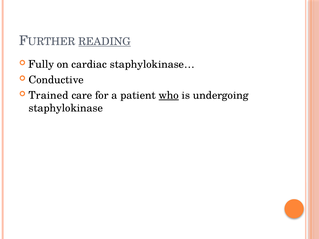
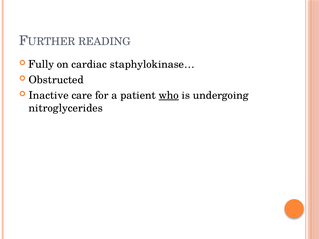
READING underline: present -> none (105, 42)
Conductive: Conductive -> Obstructed (56, 80)
Trained: Trained -> Inactive (49, 95)
staphylokinase: staphylokinase -> nitroglycerides (66, 108)
